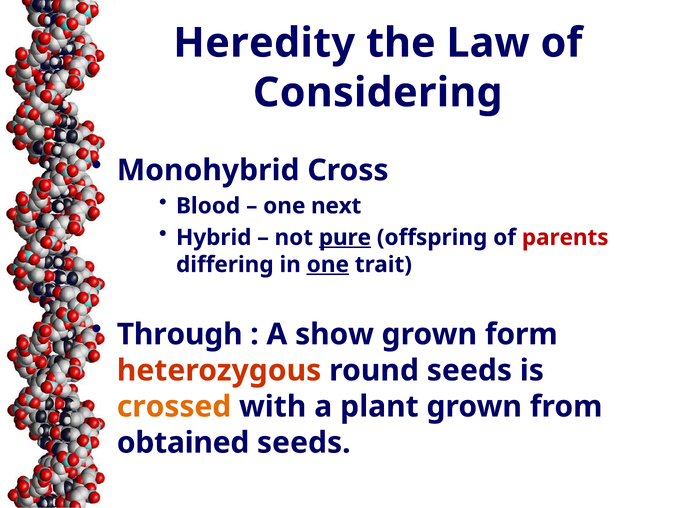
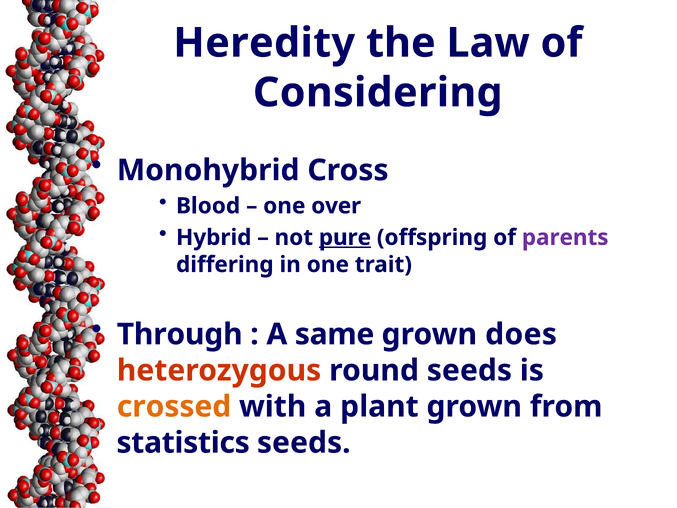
next: next -> over (336, 206)
parents colour: red -> purple (565, 237)
one underline: present -> none (328, 264)
show: show -> same (335, 334)
form: form -> does (521, 334)
obtained: obtained -> statistics (183, 443)
